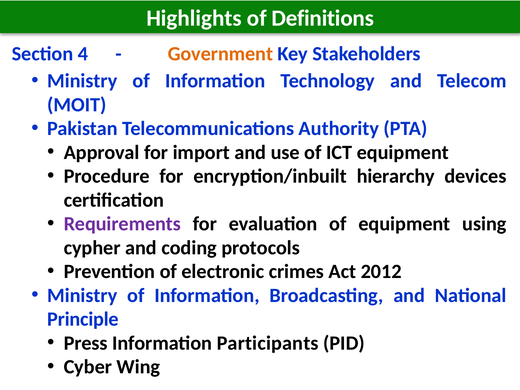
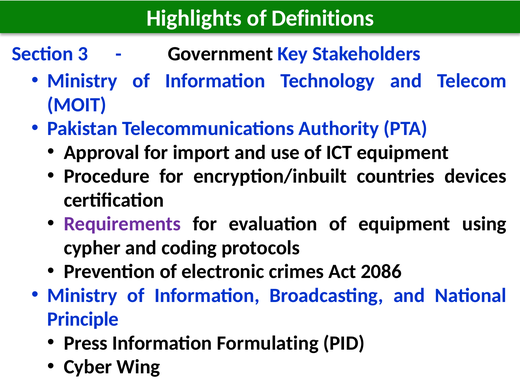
4: 4 -> 3 (83, 54)
Government colour: orange -> black (220, 54)
hierarchy: hierarchy -> countries (396, 176)
2012: 2012 -> 2086 (381, 272)
Participants: Participants -> Formulating (268, 343)
